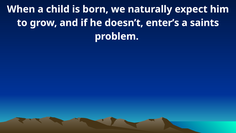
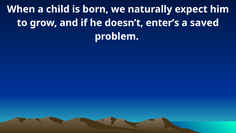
saints: saints -> saved (204, 23)
